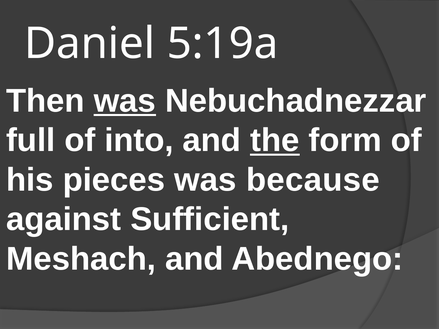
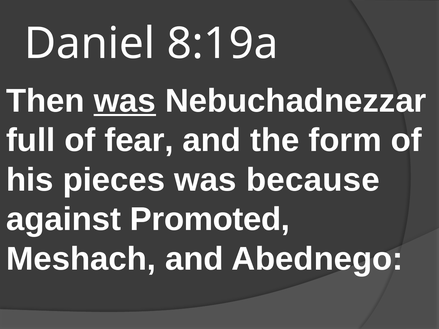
5:19a: 5:19a -> 8:19a (223, 44)
into: into -> fear (139, 141)
the underline: present -> none (275, 141)
Sufficient: Sufficient -> Promoted (210, 220)
